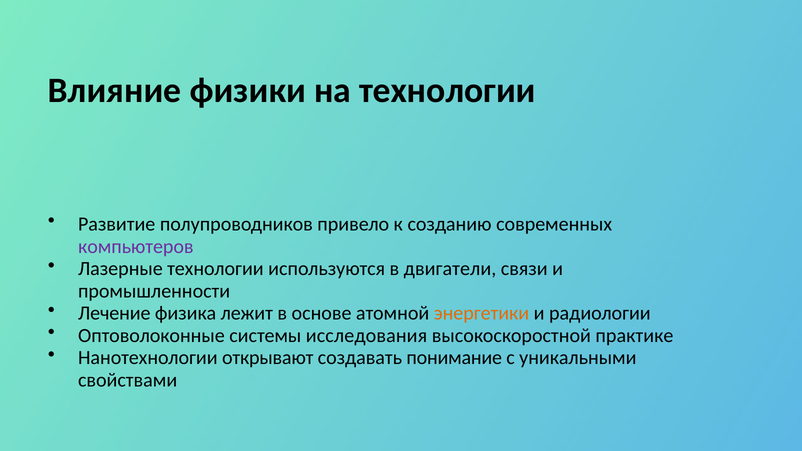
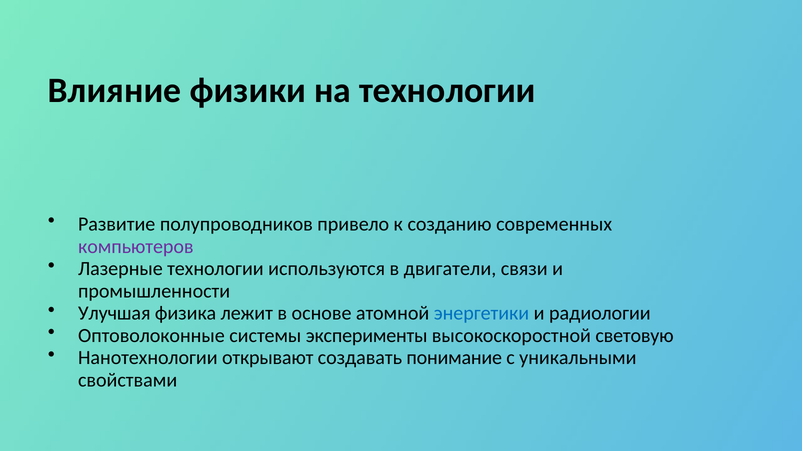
Лечение: Лечение -> Улучшая (114, 313)
энергетики colour: orange -> blue (482, 313)
исследования: исследования -> эксперименты (367, 336)
практике: практике -> световую (635, 336)
